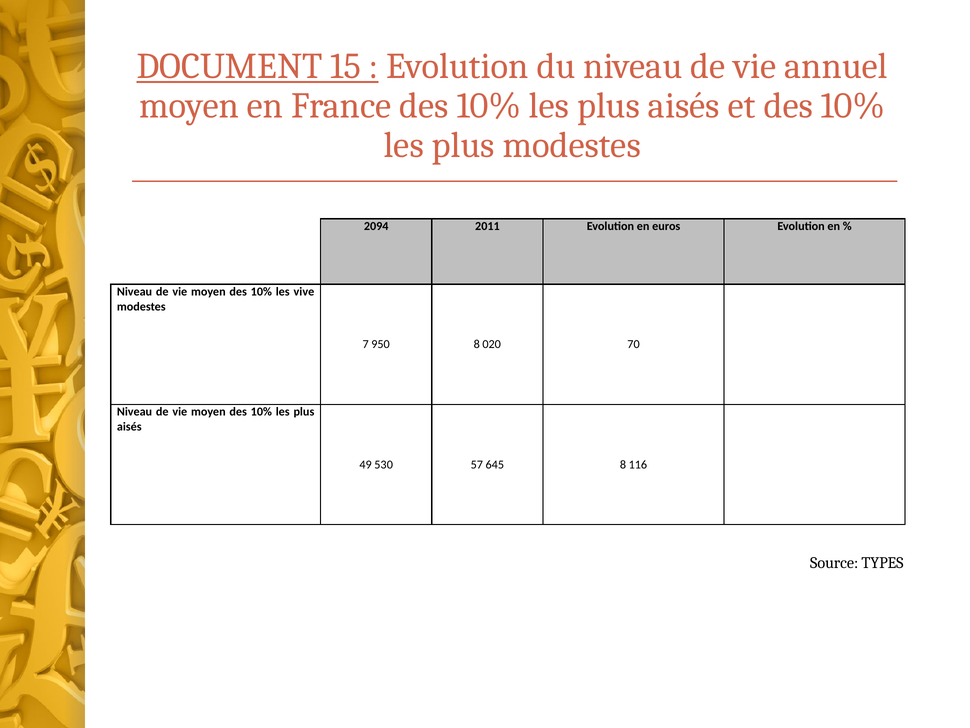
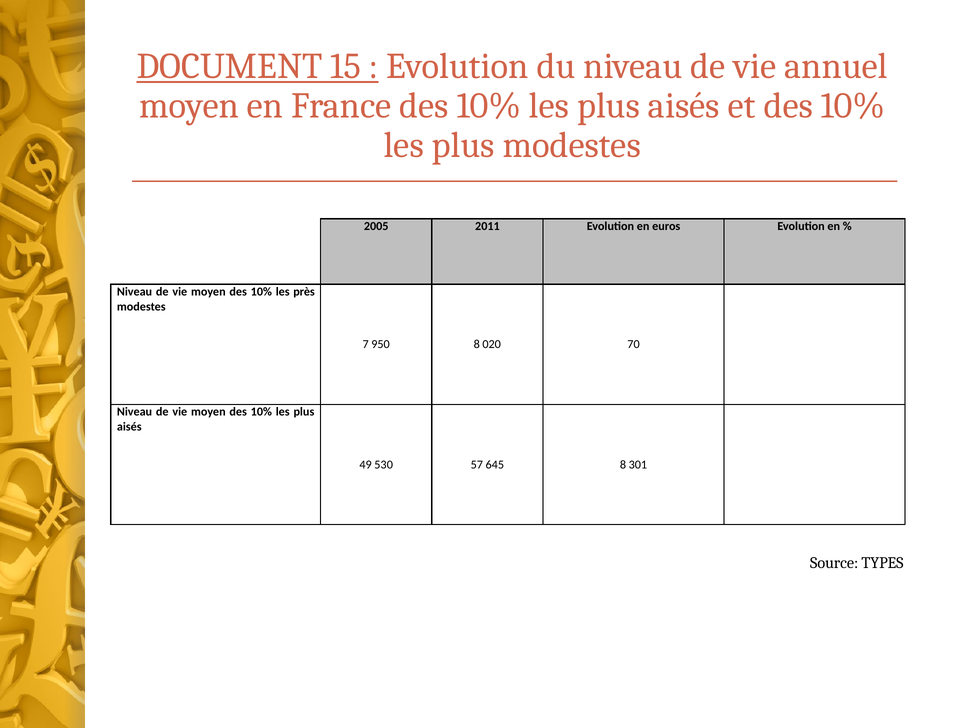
2094: 2094 -> 2005 (376, 226)
vive: vive -> près (304, 292)
116: 116 -> 301 (638, 464)
